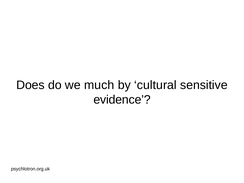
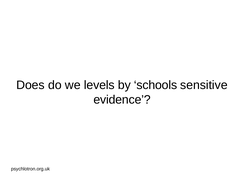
much: much -> levels (99, 85)
cultural: cultural -> schools (156, 85)
